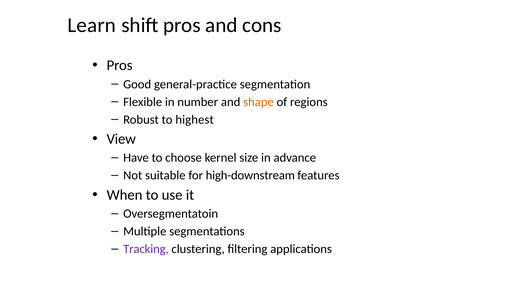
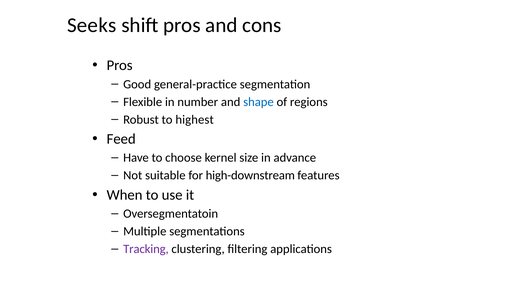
Learn: Learn -> Seeks (92, 25)
shape colour: orange -> blue (258, 102)
View: View -> Feed (121, 139)
